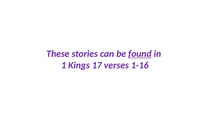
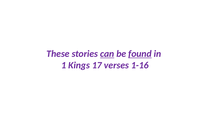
can underline: none -> present (107, 54)
